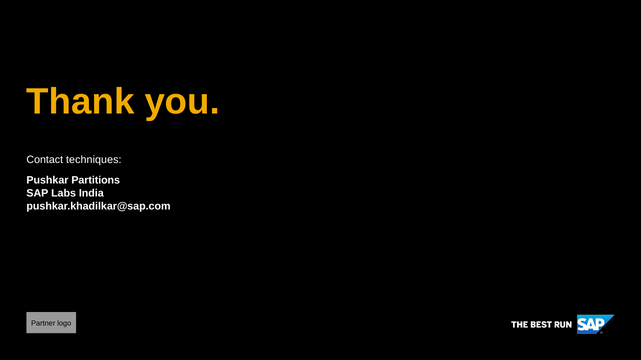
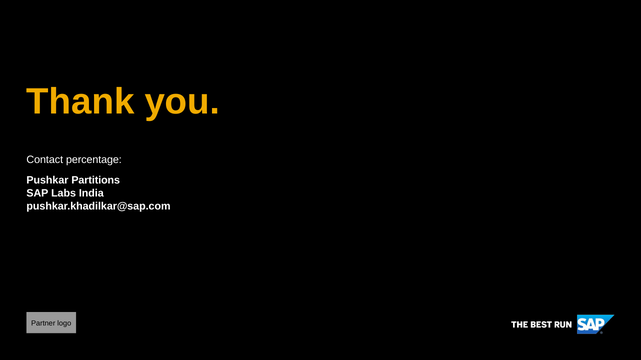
techniques: techniques -> percentage (94, 160)
